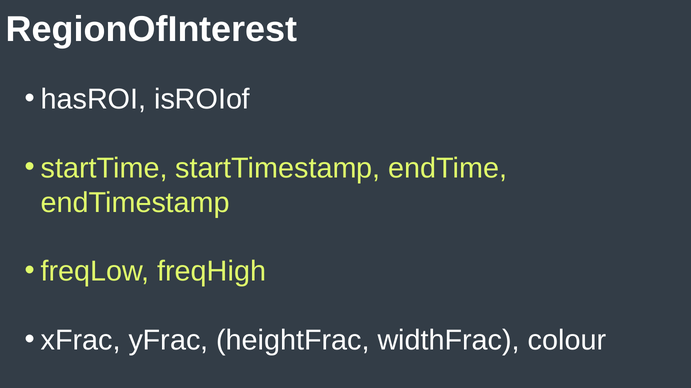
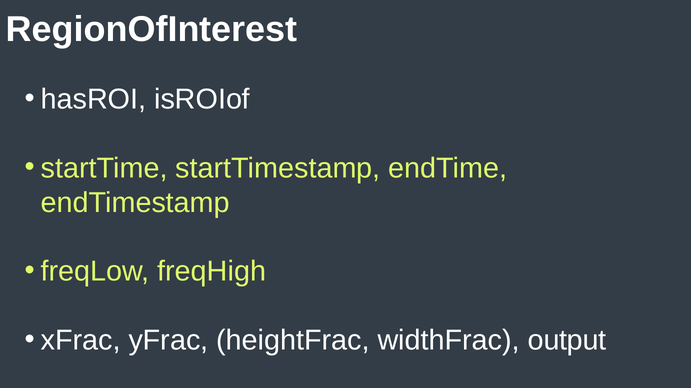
colour: colour -> output (567, 341)
